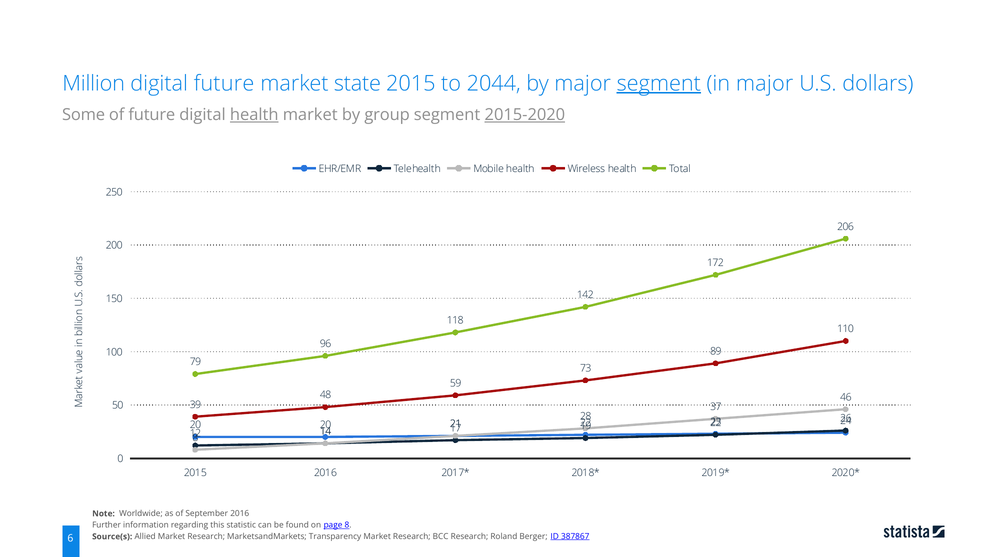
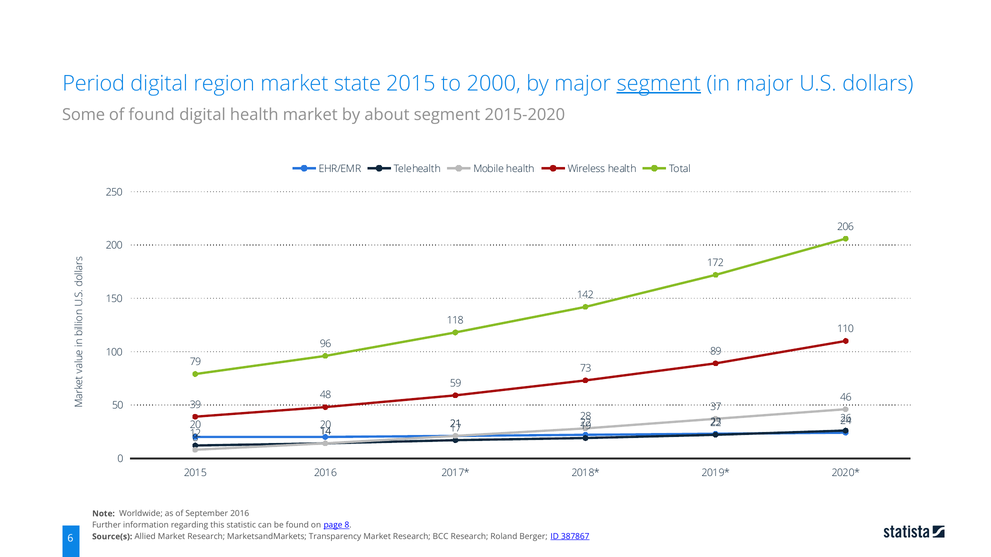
Million: Million -> Period (94, 84)
digital future: future -> region (224, 84)
2044: 2044 -> 2000 (494, 84)
of future: future -> found (152, 115)
health underline: present -> none (254, 115)
group: group -> about (387, 115)
2015-2020 underline: present -> none (525, 115)
